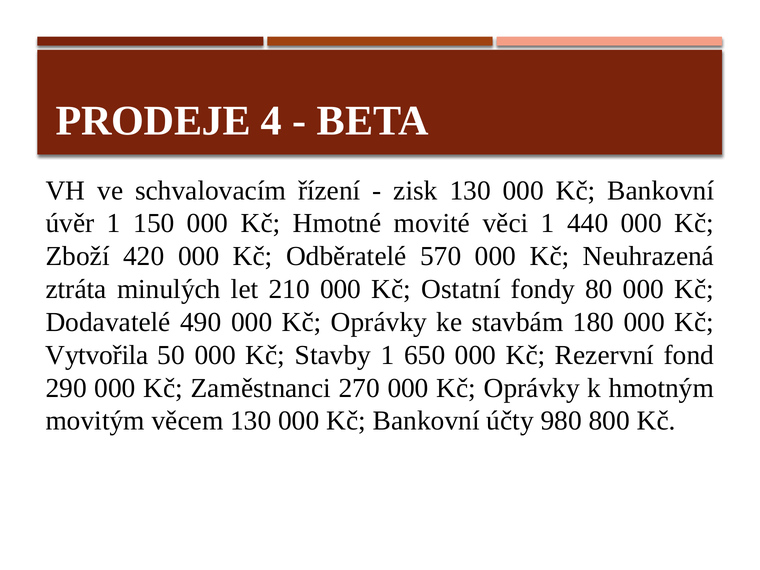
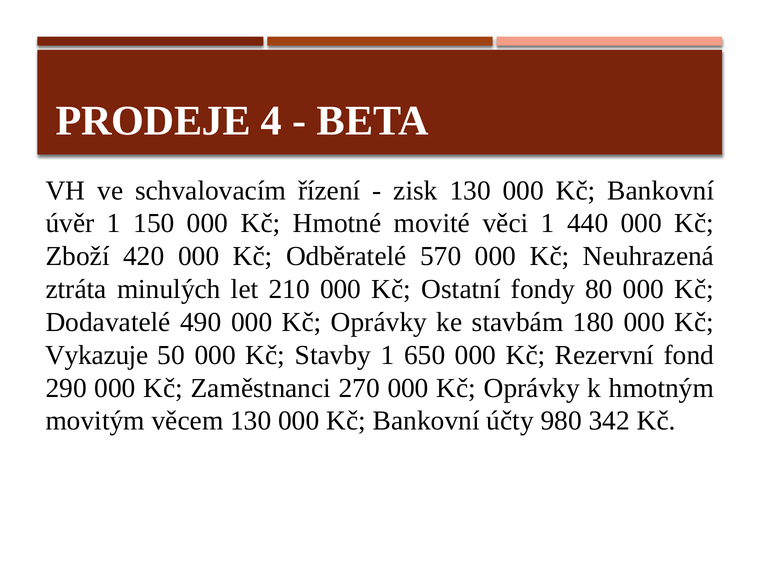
Vytvořila: Vytvořila -> Vykazuje (97, 355)
800: 800 -> 342 (609, 421)
